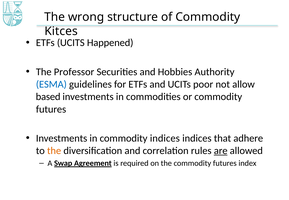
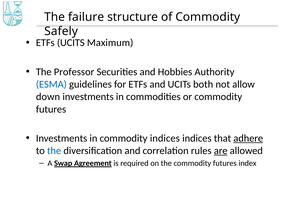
wrong: wrong -> failure (86, 17)
Kitces: Kitces -> Safely (61, 31)
Happened: Happened -> Maximum (110, 43)
poor: poor -> both (203, 84)
based: based -> down (48, 97)
adhere underline: none -> present (248, 138)
the colour: orange -> blue (54, 151)
